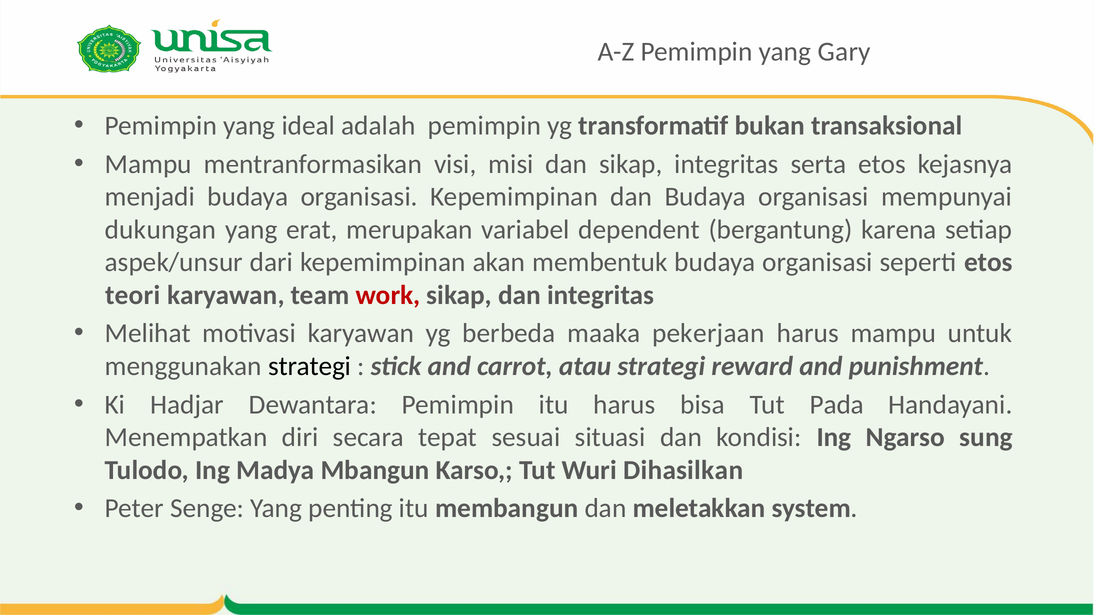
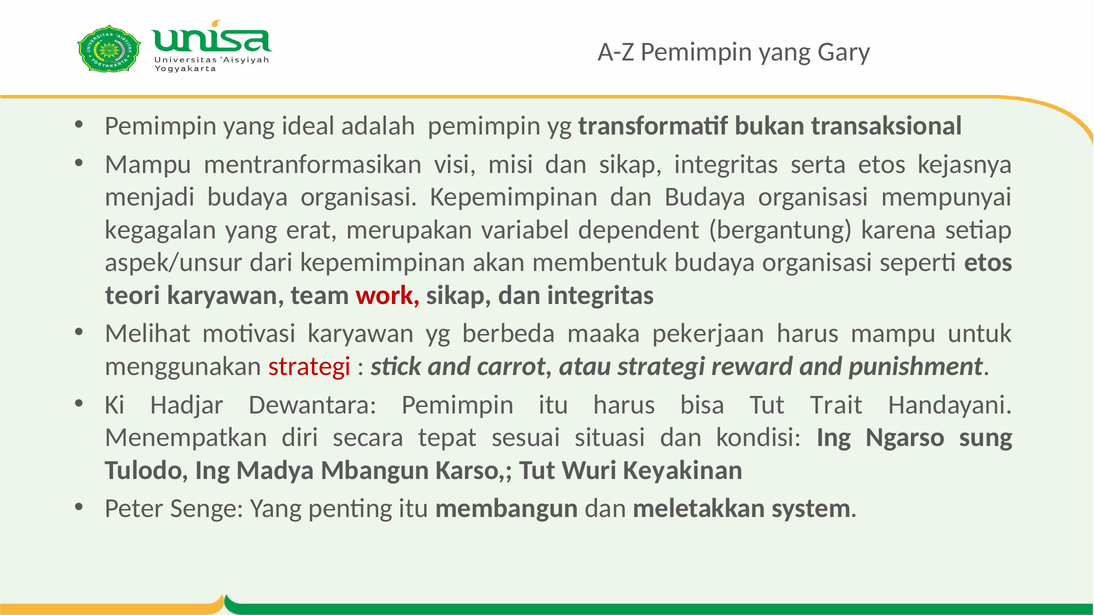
dukungan: dukungan -> kegagalan (161, 230)
strategi colour: black -> red (310, 366)
Pada: Pada -> Trait (837, 405)
Dihasilkan: Dihasilkan -> Keyakinan (683, 470)
